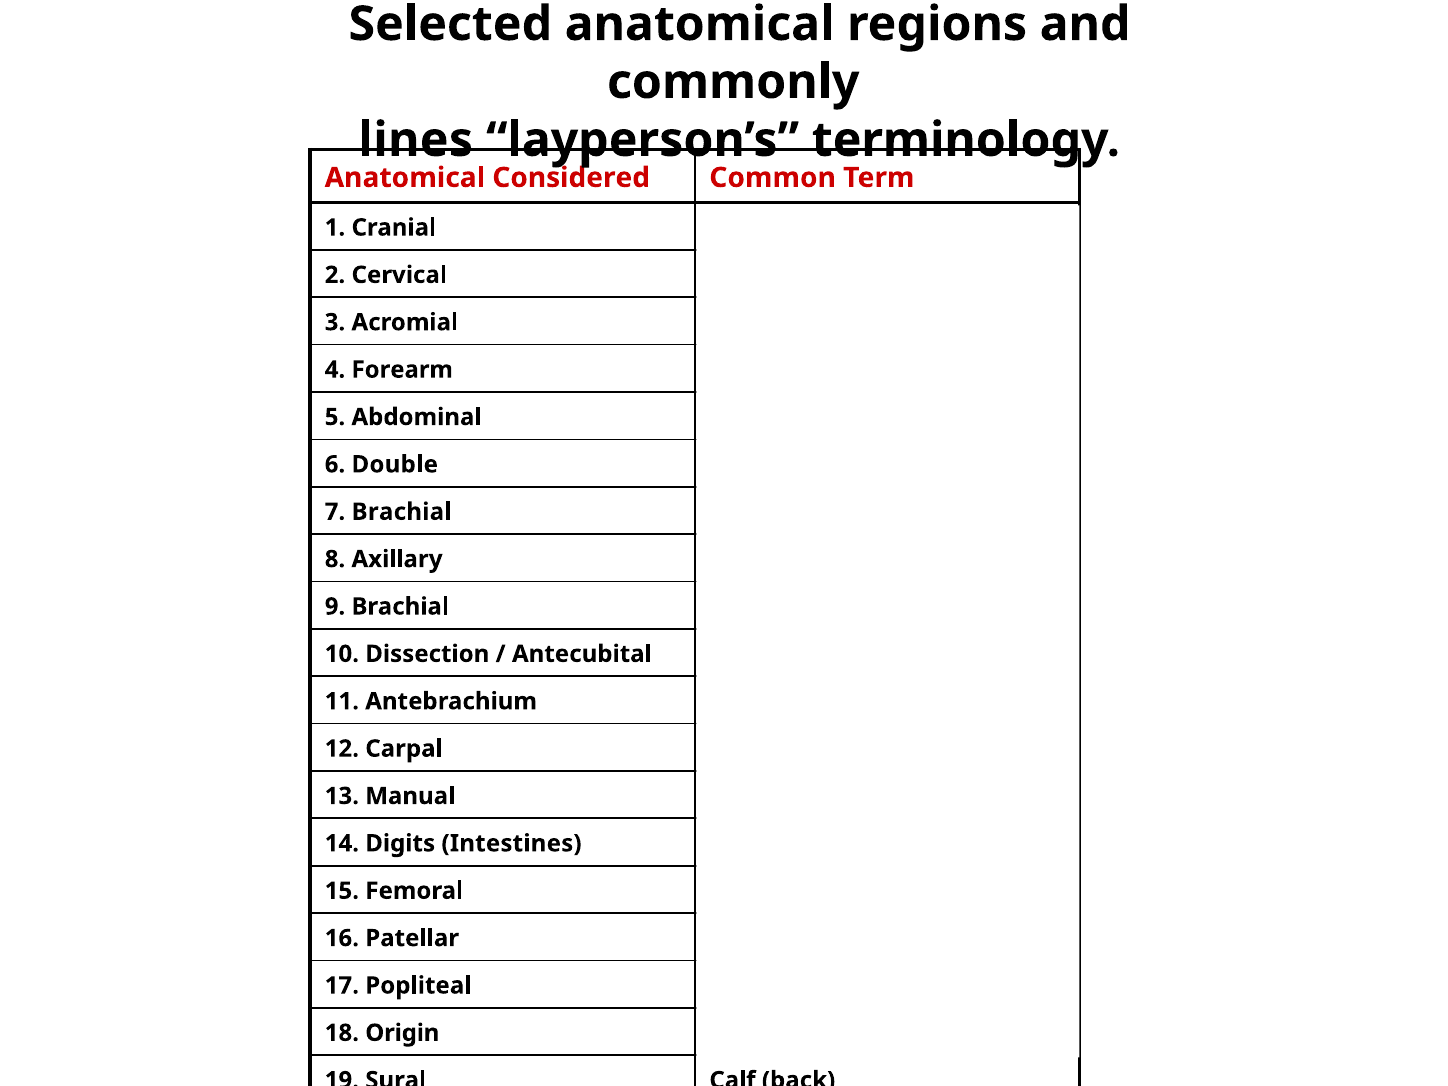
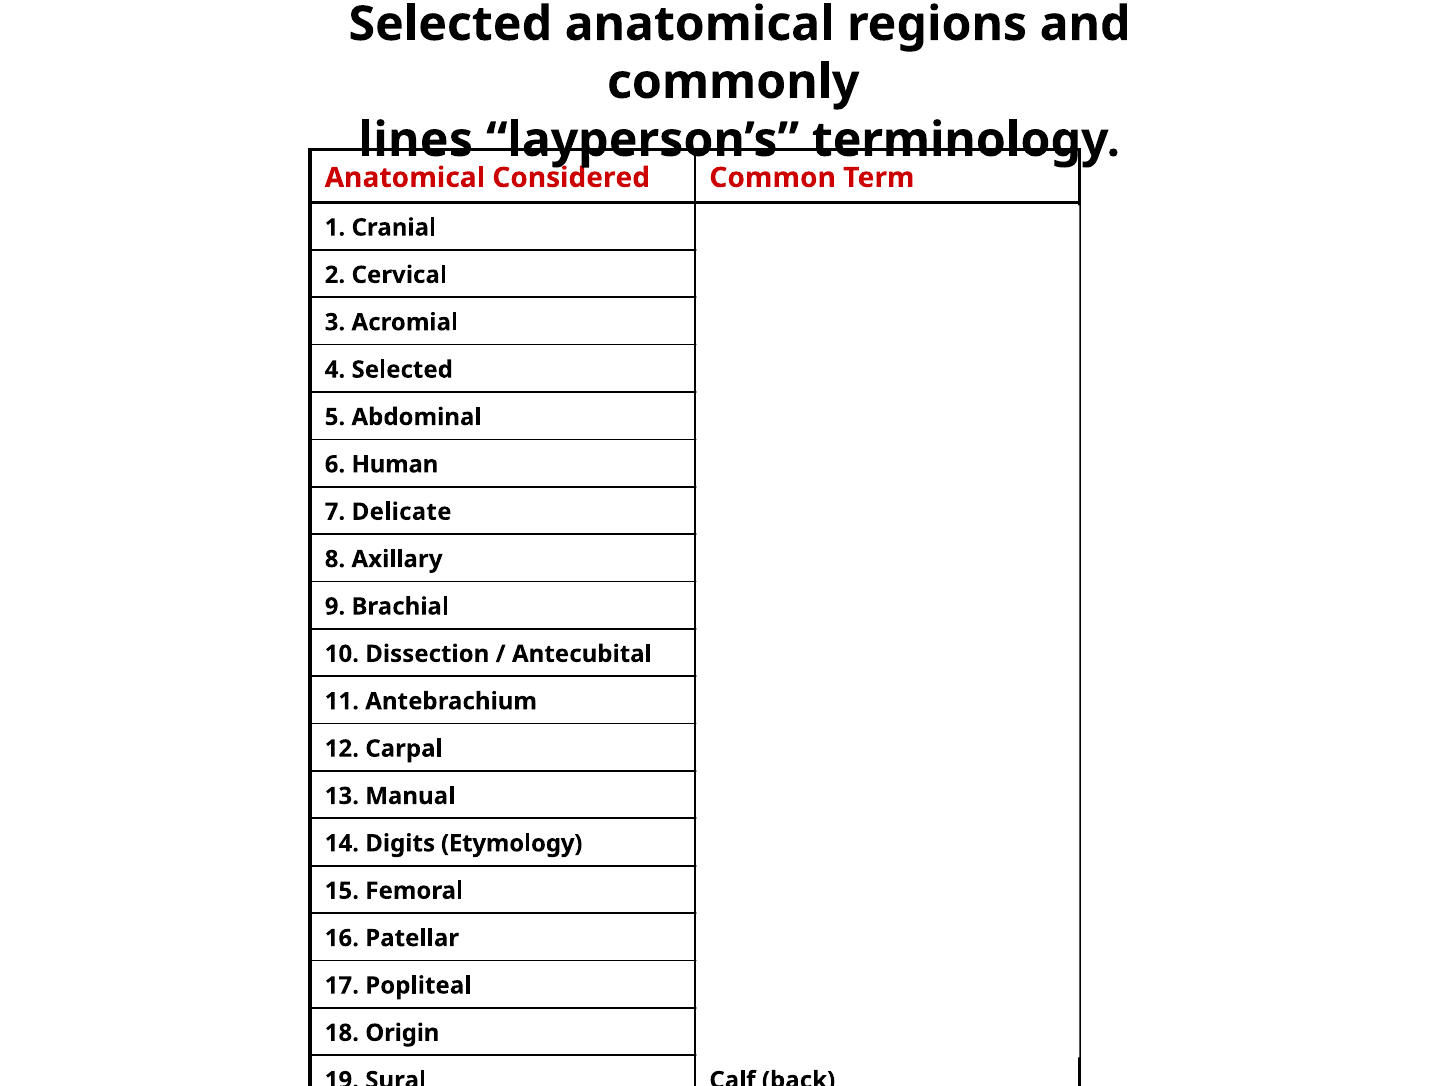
4 Forearm: Forearm -> Selected (402, 370)
Double: Double -> Human (395, 464)
7 Brachial: Brachial -> Delicate (402, 512)
Intestines: Intestines -> Etymology (512, 843)
